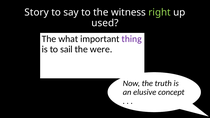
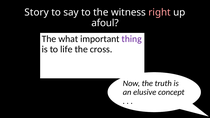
right colour: light green -> pink (160, 12)
used: used -> afoul (105, 23)
sail: sail -> life (66, 49)
were: were -> cross (101, 49)
